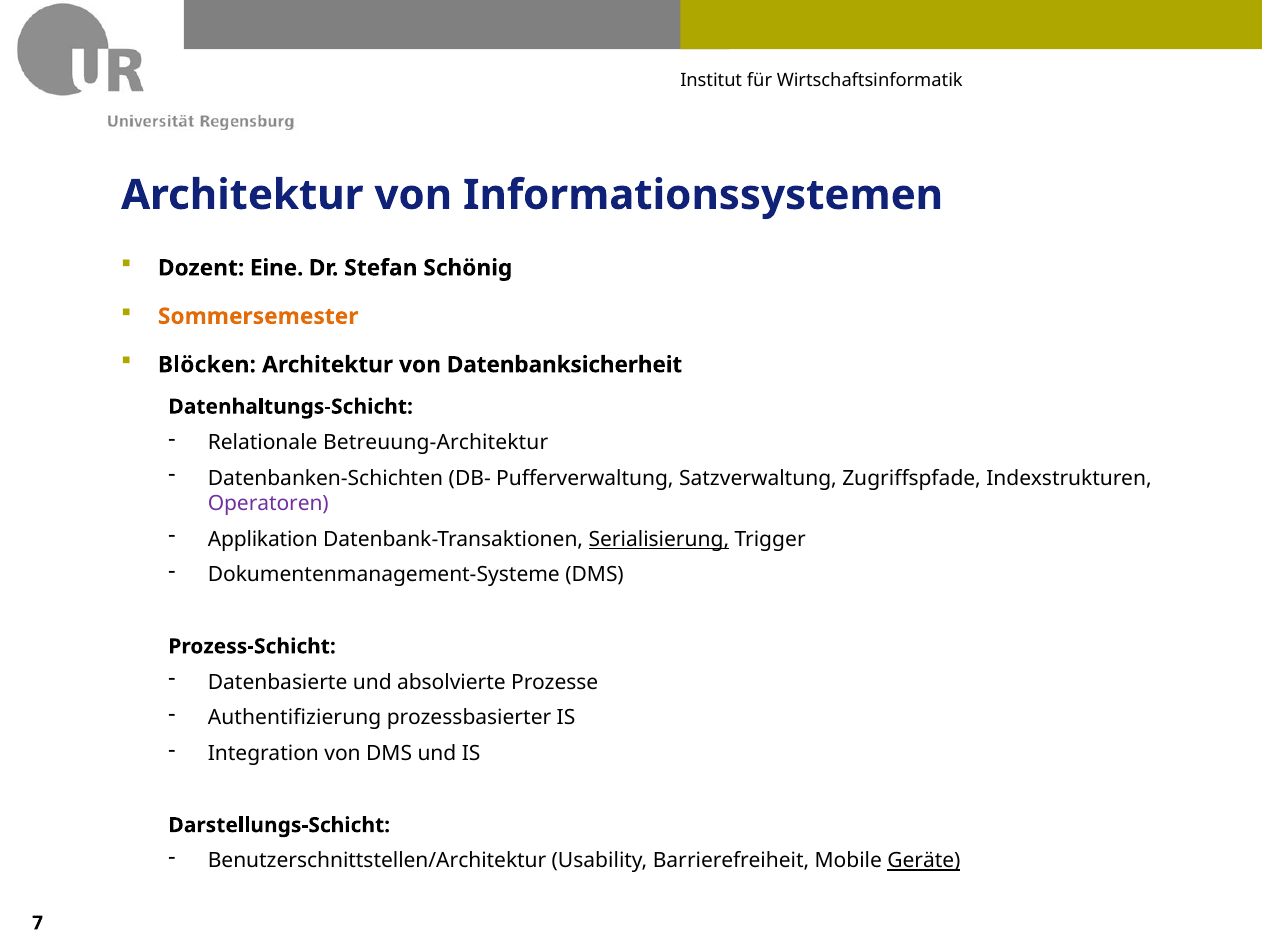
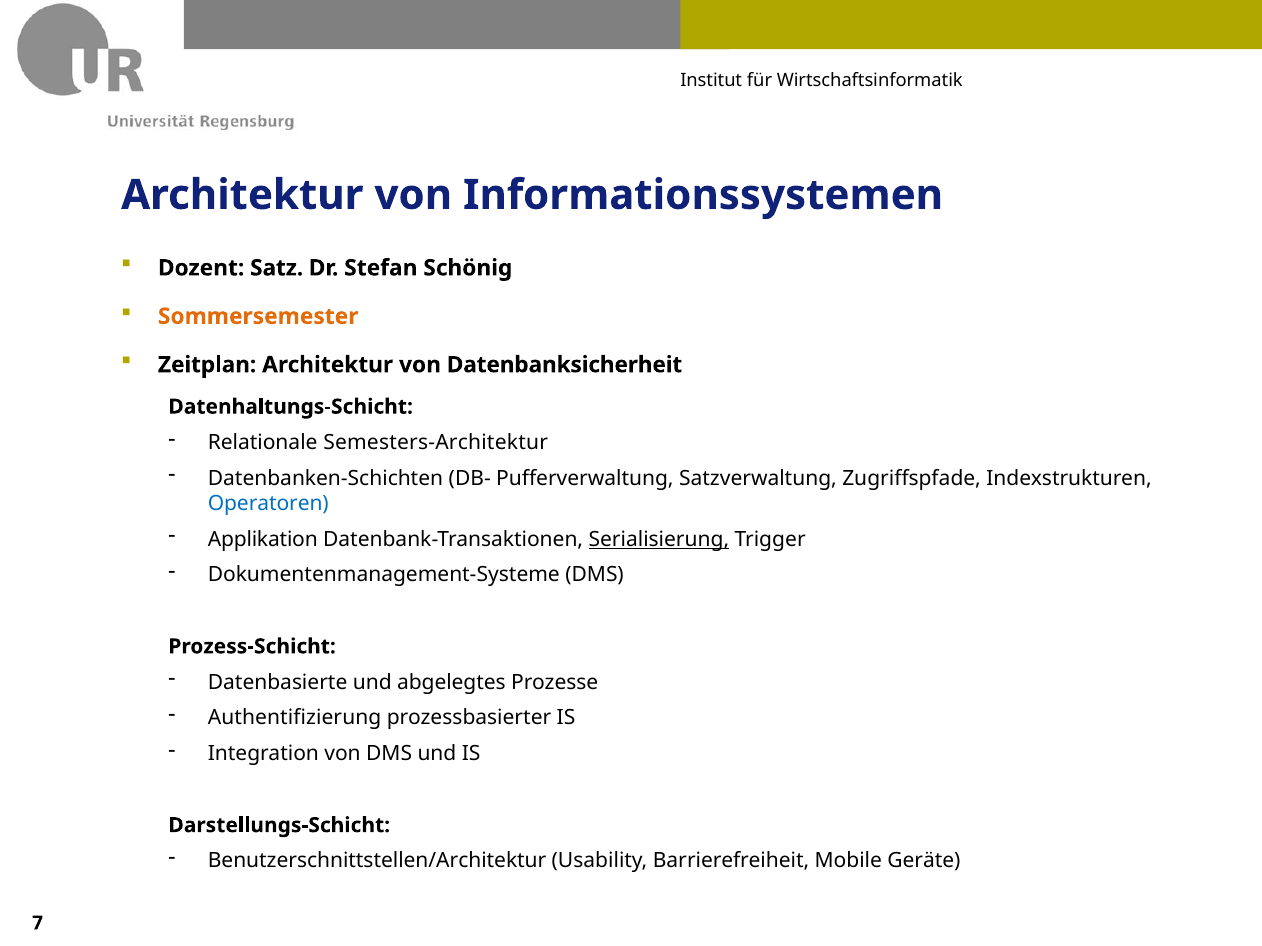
Eine: Eine -> Satz (277, 268)
Blöcken: Blöcken -> Zeitplan (207, 365)
Betreuung-Architektur: Betreuung-Architektur -> Semesters-Architektur (436, 443)
Operatoren colour: purple -> blue (268, 504)
absolvierte: absolvierte -> abgelegtes (451, 683)
Geräte underline: present -> none (924, 861)
